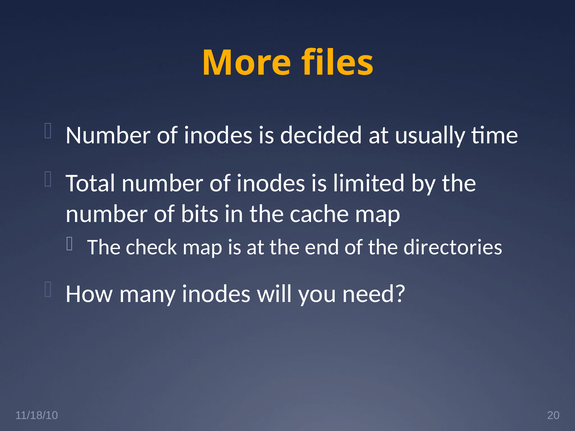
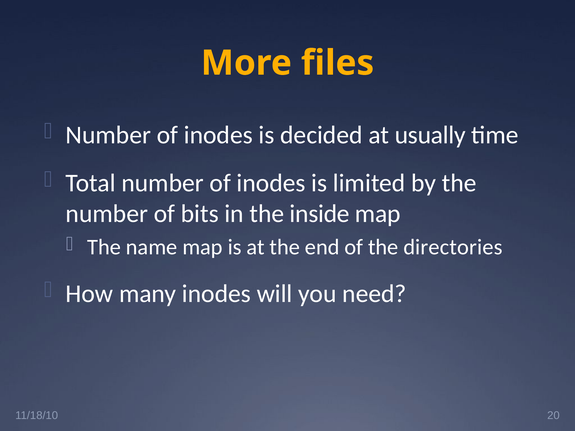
cache: cache -> inside (320, 214)
check: check -> name (152, 247)
